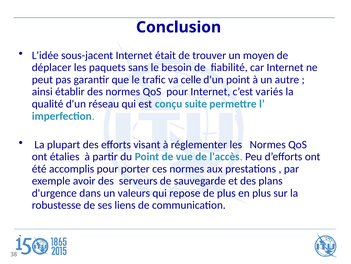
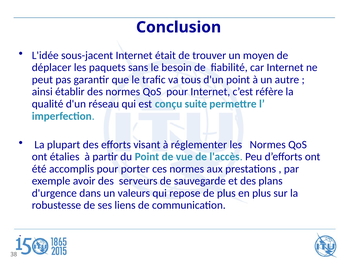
celle: celle -> tous (191, 79)
variés: variés -> réfère (269, 92)
